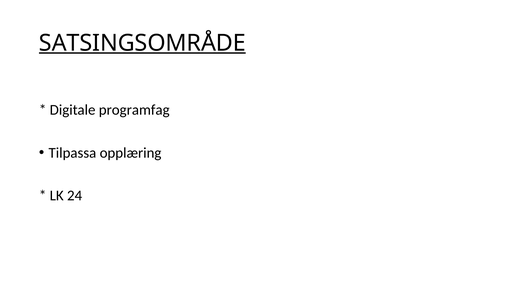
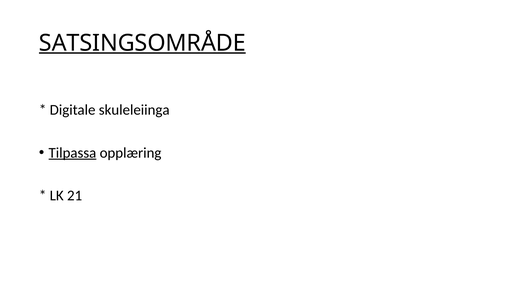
programfag: programfag -> skuleleiinga (134, 110)
Tilpassa underline: none -> present (72, 152)
24: 24 -> 21 (75, 195)
